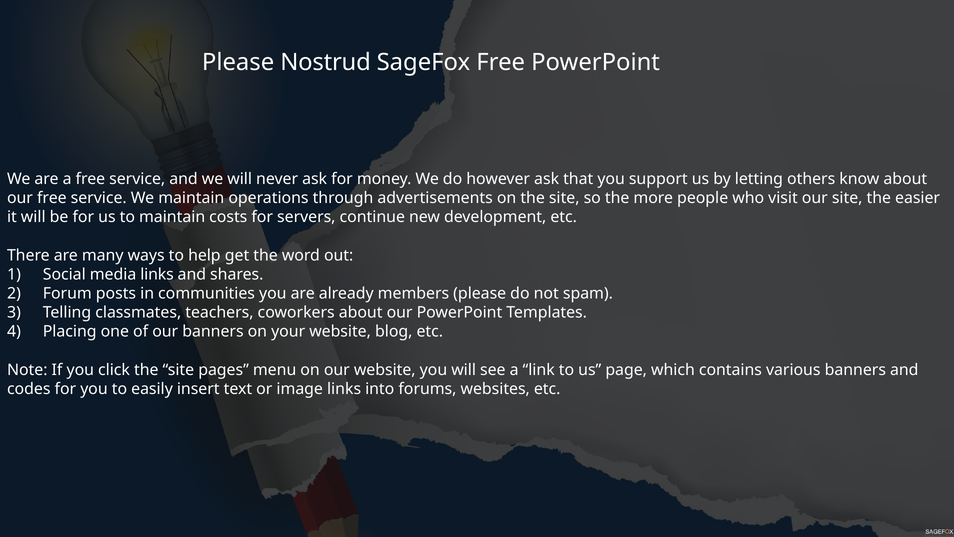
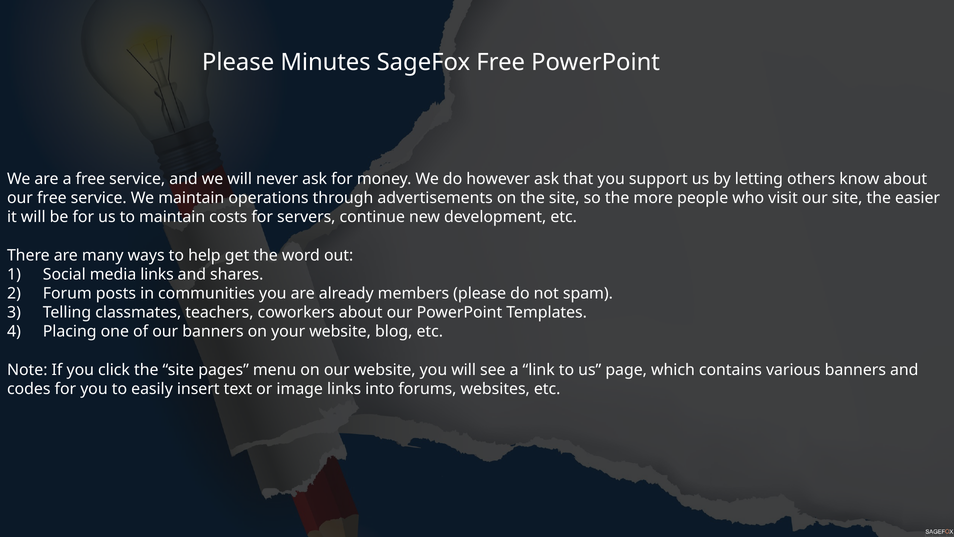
Nostrud: Nostrud -> Minutes (326, 62)
